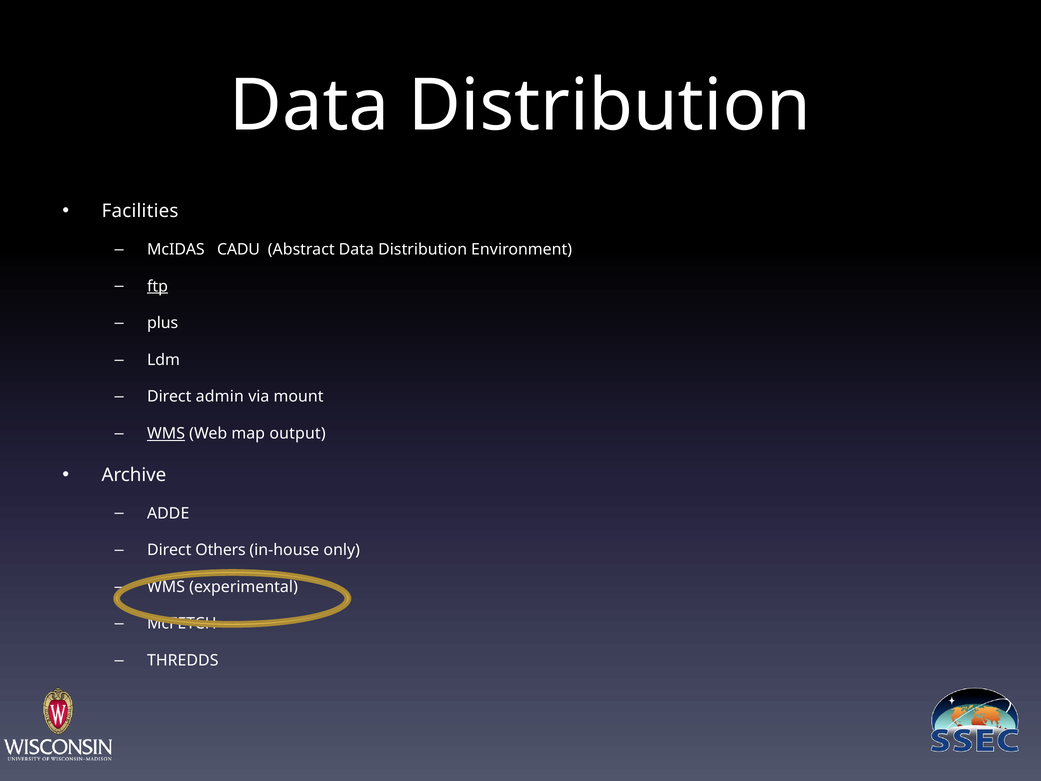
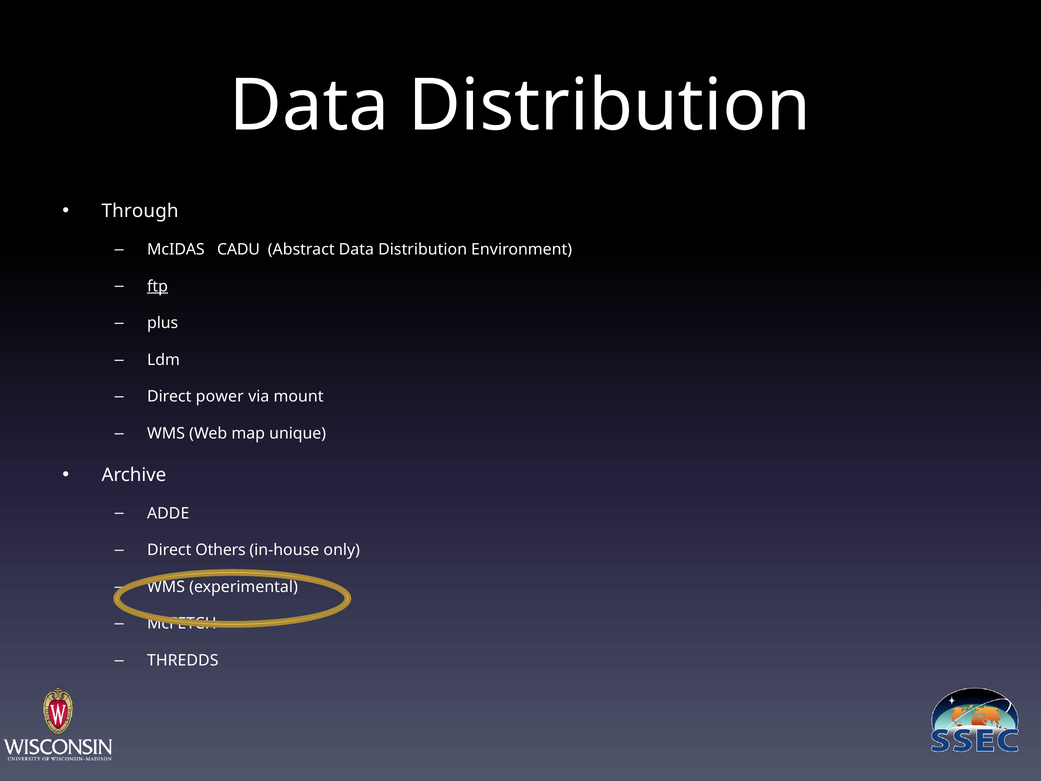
Facilities: Facilities -> Through (140, 211)
admin: admin -> power (220, 397)
WMS underline: present -> none (166, 433)
output: output -> unique (298, 433)
